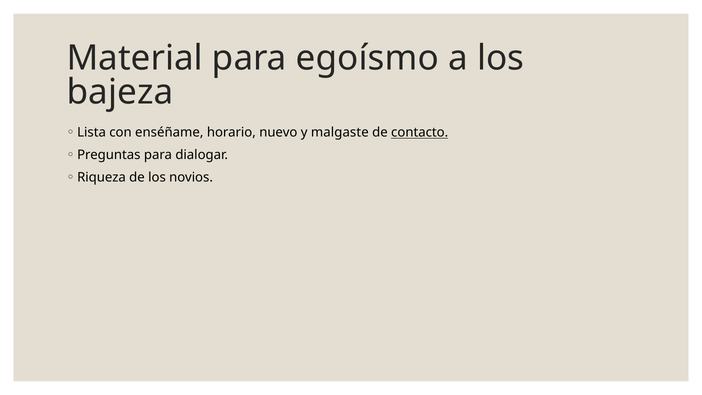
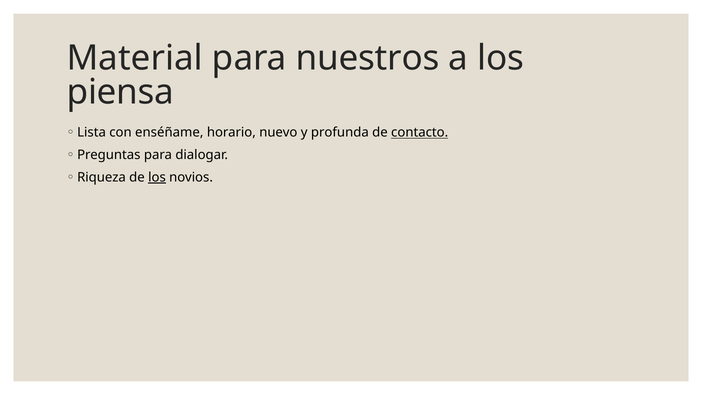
egoísmo: egoísmo -> nuestros (368, 58)
bajeza: bajeza -> piensa (120, 92)
malgaste: malgaste -> profunda (340, 133)
los underline: none -> present (157, 177)
